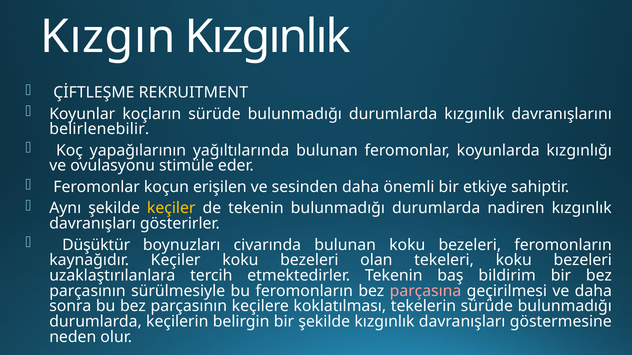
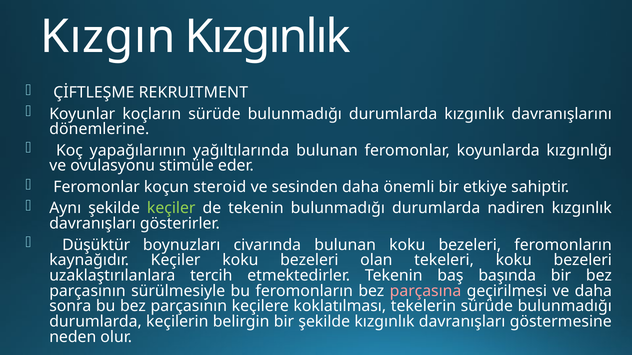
belirlenebilir: belirlenebilir -> dönemlerine (99, 129)
erişilen: erişilen -> steroid (220, 187)
keçiler colour: yellow -> light green (171, 209)
bildirim: bildirim -> başında (507, 276)
